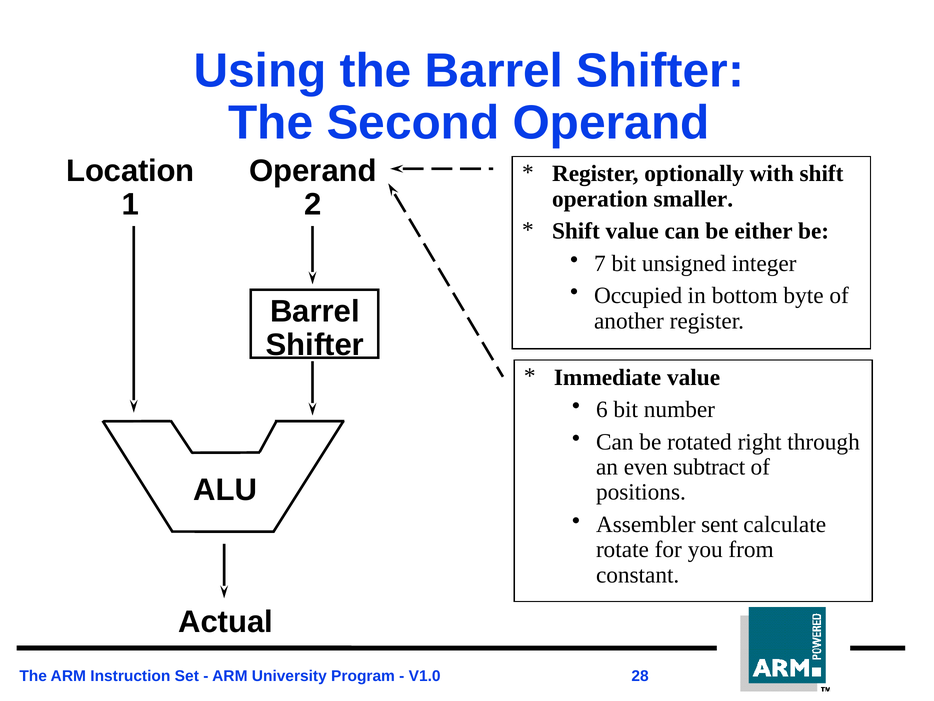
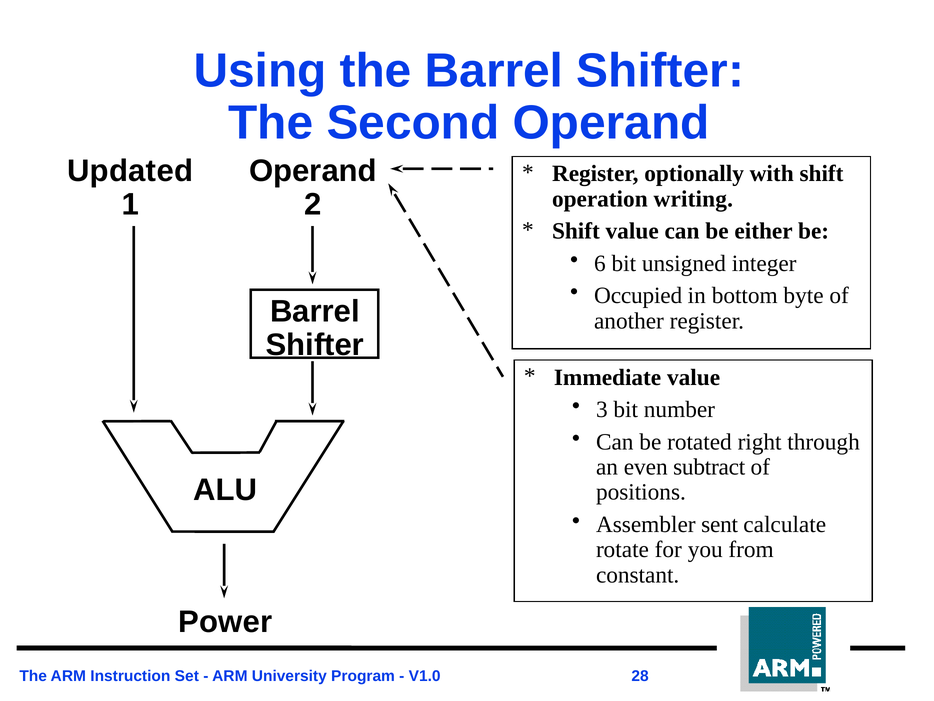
Location: Location -> Updated (130, 171)
smaller: smaller -> writing (693, 199)
7: 7 -> 6 (600, 263)
6: 6 -> 3 (602, 409)
Actual: Actual -> Power (225, 622)
